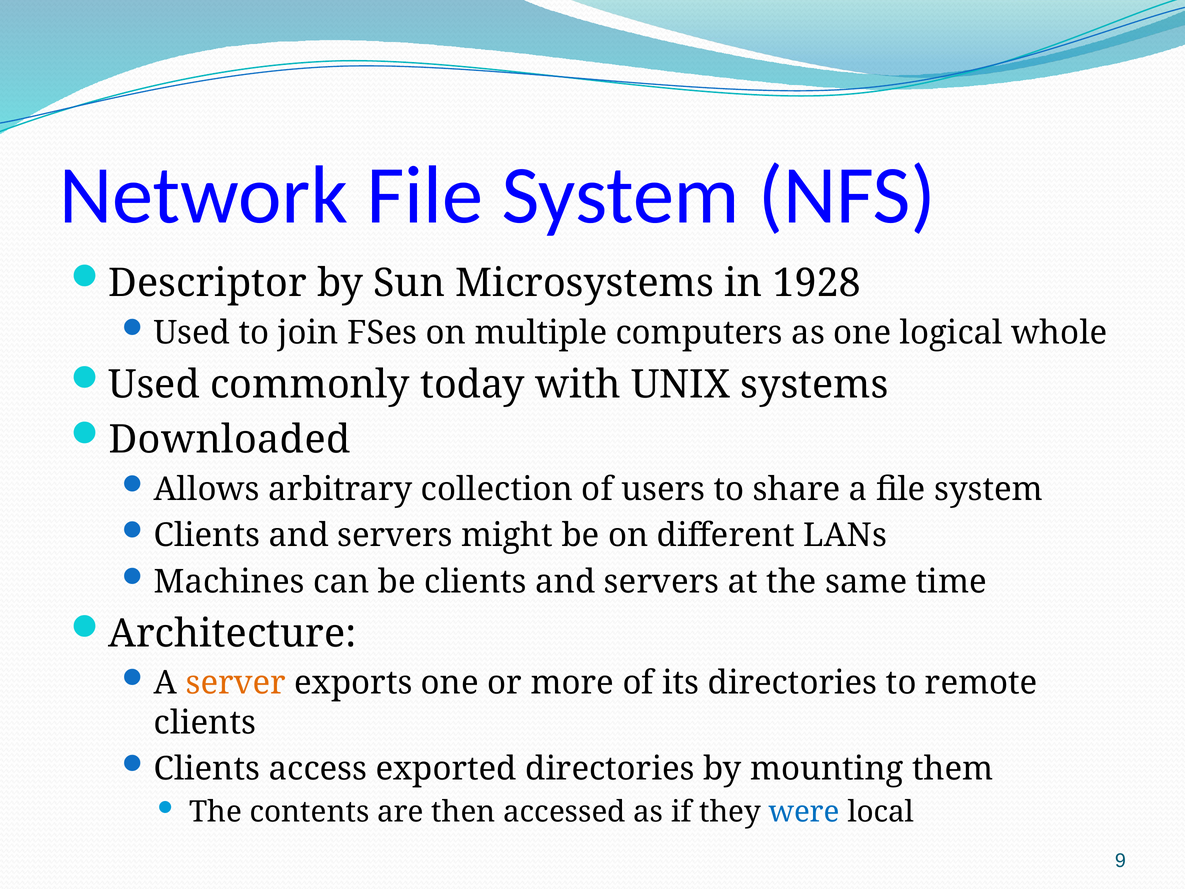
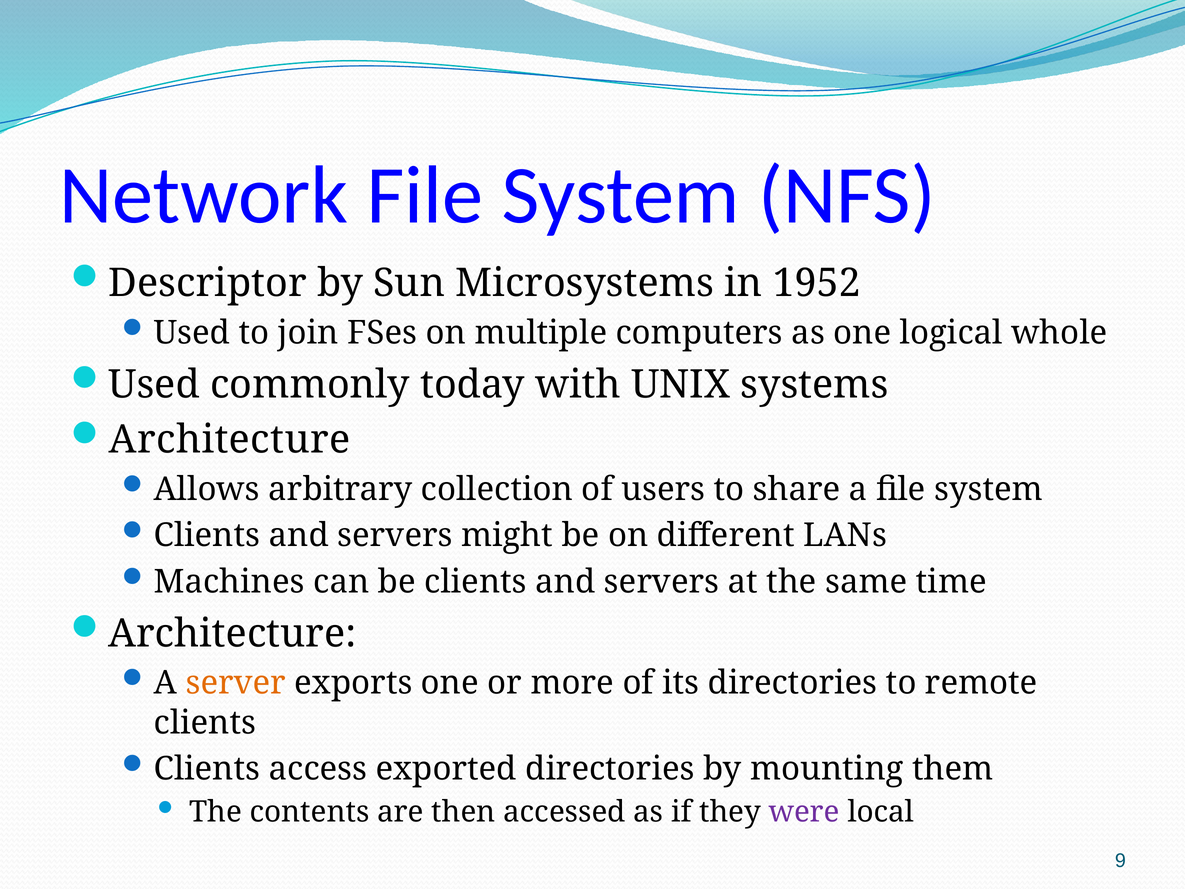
1928: 1928 -> 1952 (817, 283)
Downloaded: Downloaded -> Architecture (230, 440)
were colour: blue -> purple (804, 812)
